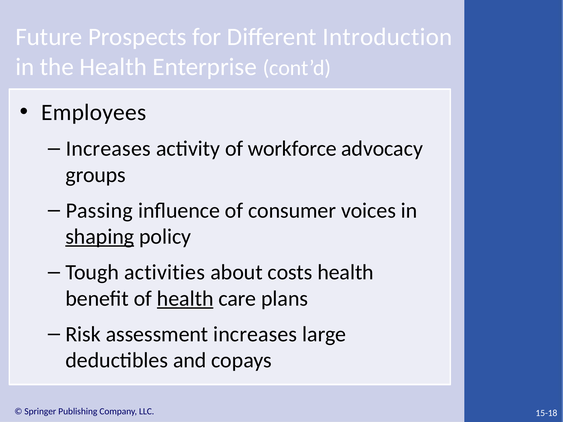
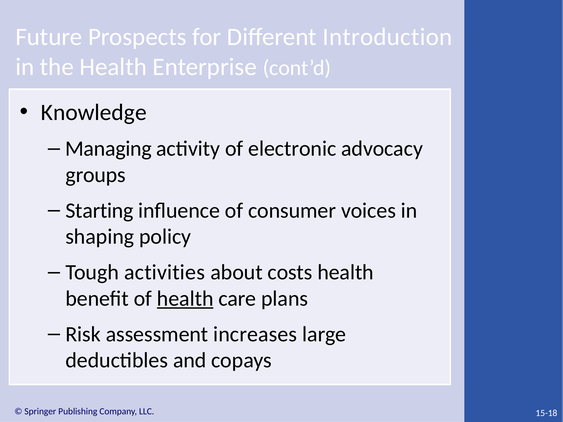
Employees: Employees -> Knowledge (94, 112)
Increases: Increases -> Managing (108, 149)
workforce: workforce -> electronic (292, 149)
Passing: Passing -> Starting (100, 211)
shaping underline: present -> none (100, 237)
